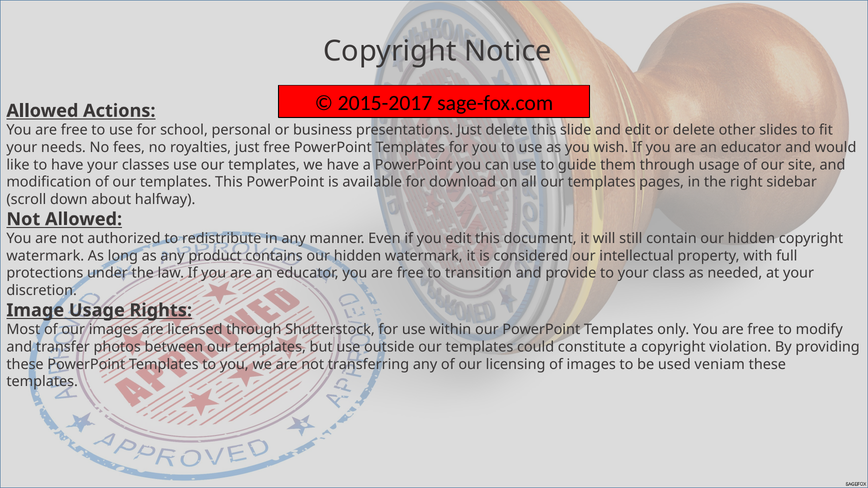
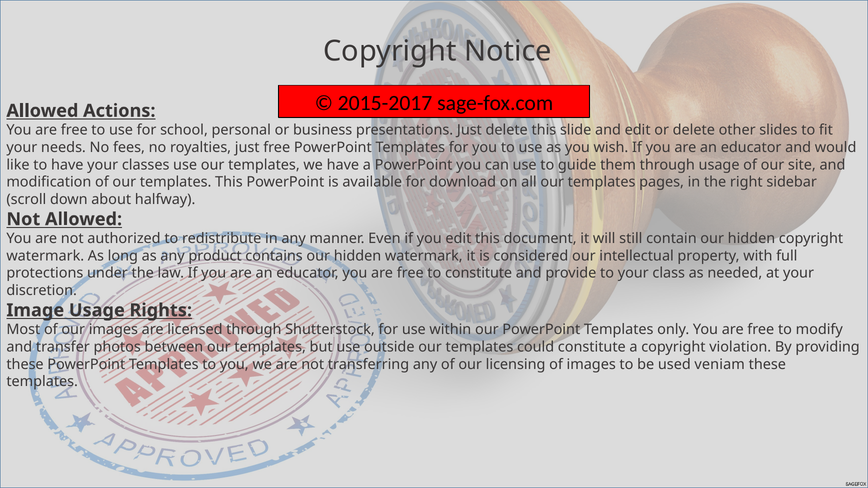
to transition: transition -> constitute (479, 273)
